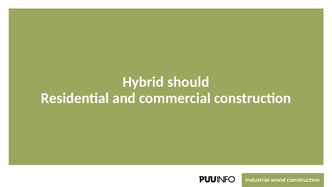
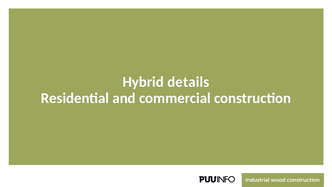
should: should -> details (188, 82)
